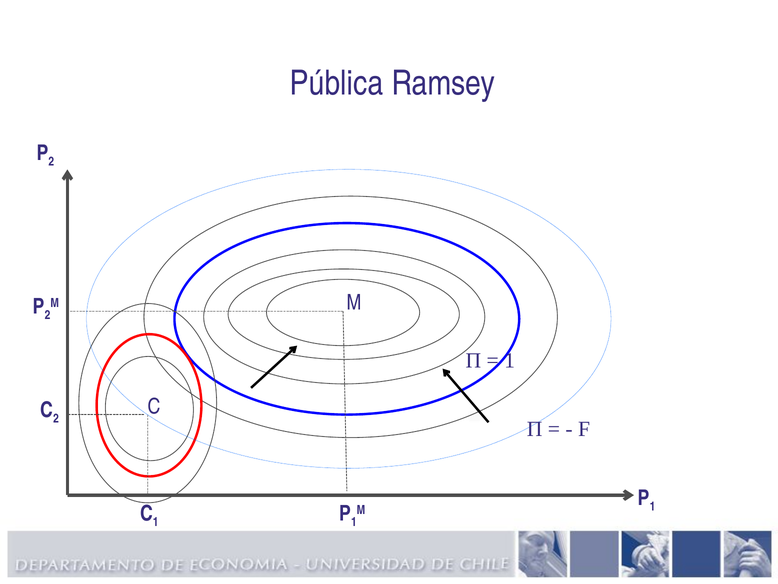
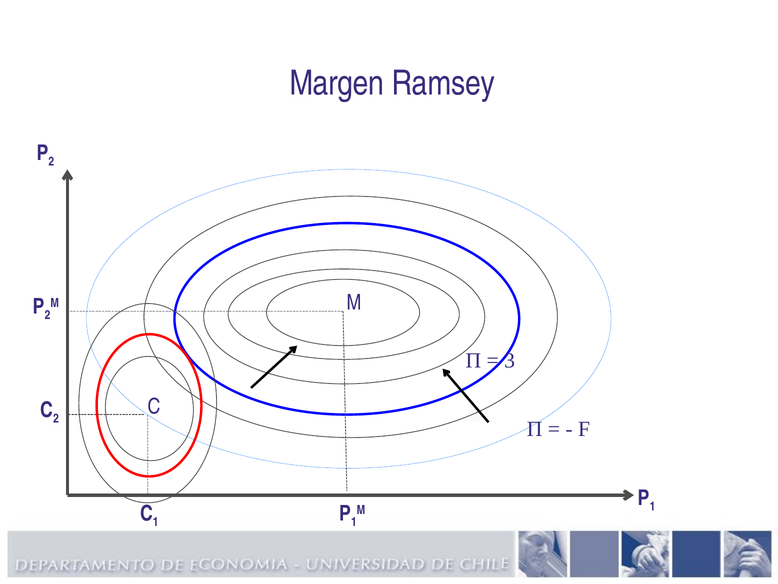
Pública: Pública -> Margen (337, 83)
1: 1 -> 3 (510, 360)
